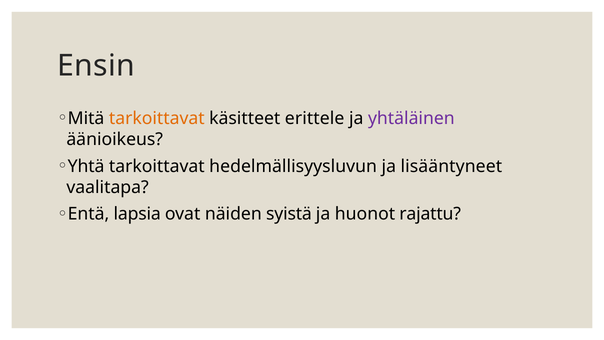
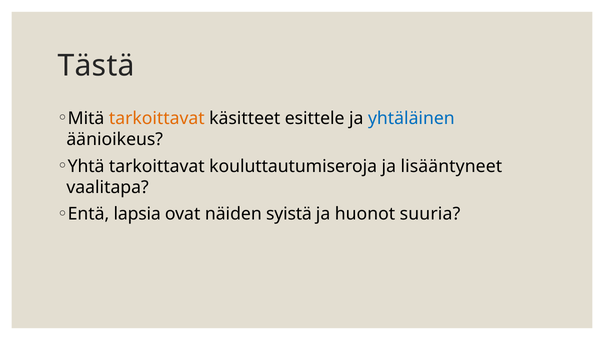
Ensin: Ensin -> Tästä (96, 66)
erittele: erittele -> esittele (315, 118)
yhtäläinen colour: purple -> blue (411, 118)
hedelmällisyysluvun: hedelmällisyysluvun -> kouluttautumiseroja (293, 166)
rajattu: rajattu -> suuria (430, 214)
